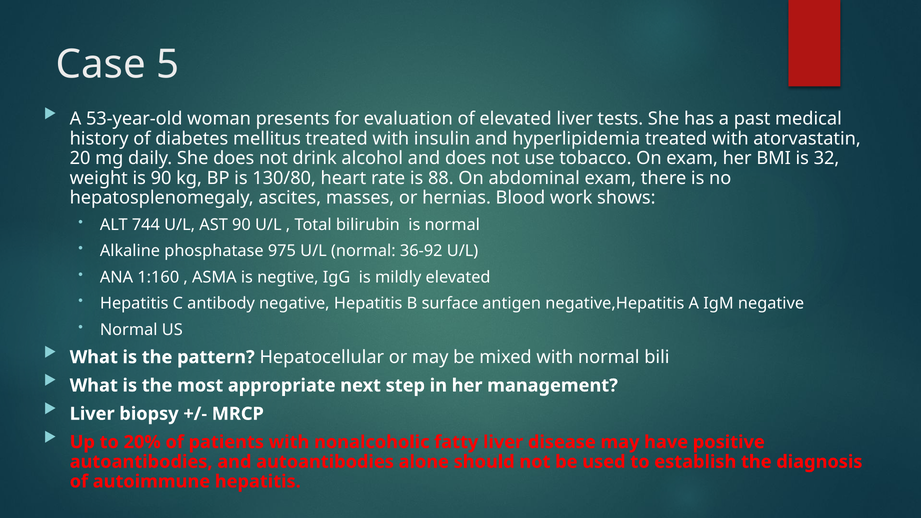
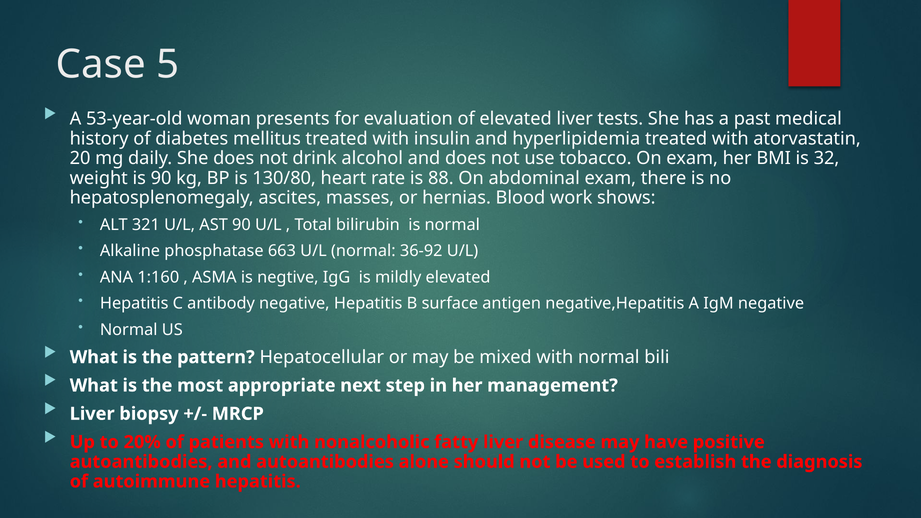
744: 744 -> 321 (146, 225)
975: 975 -> 663 (282, 251)
